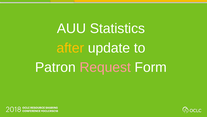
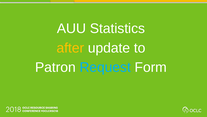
Request colour: pink -> light blue (105, 67)
